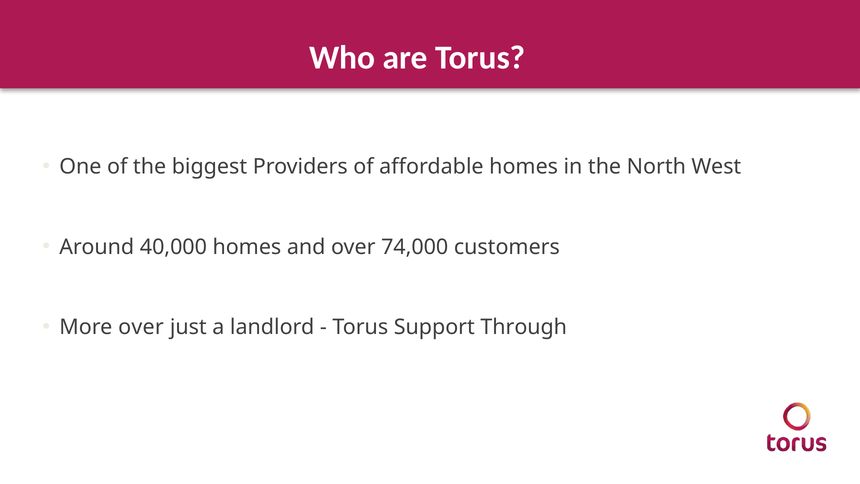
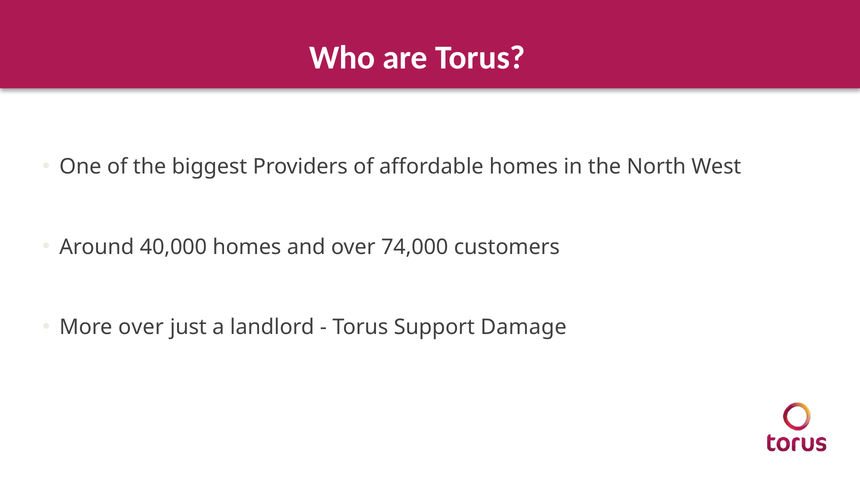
Through: Through -> Damage (524, 327)
